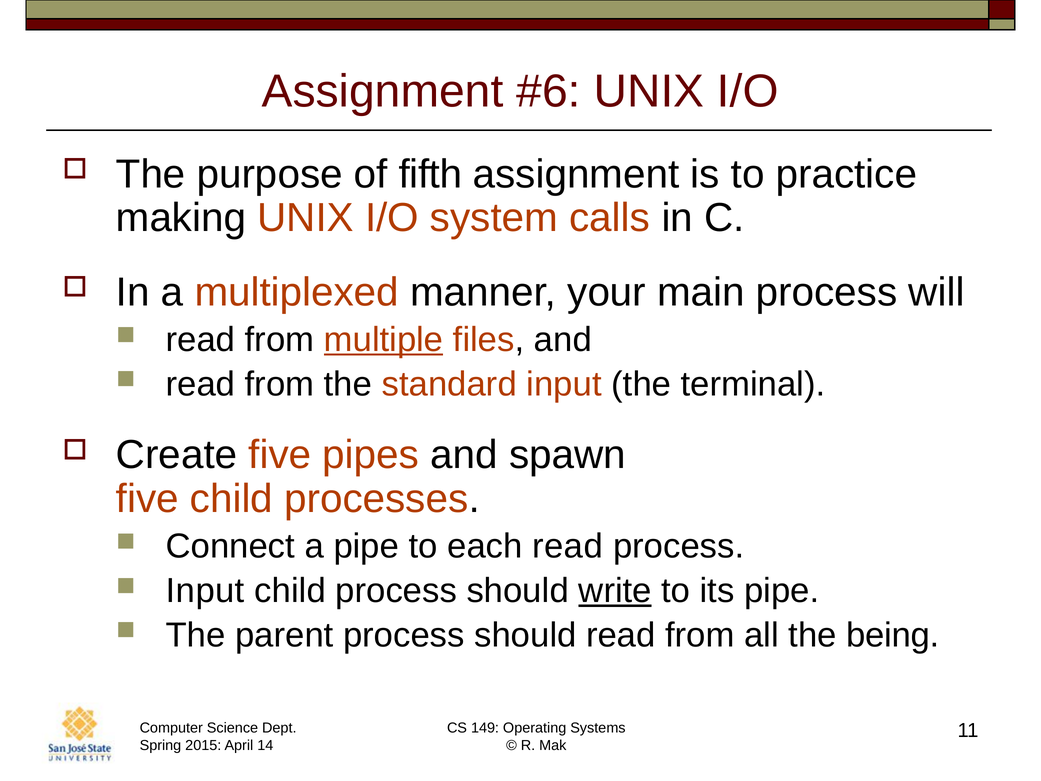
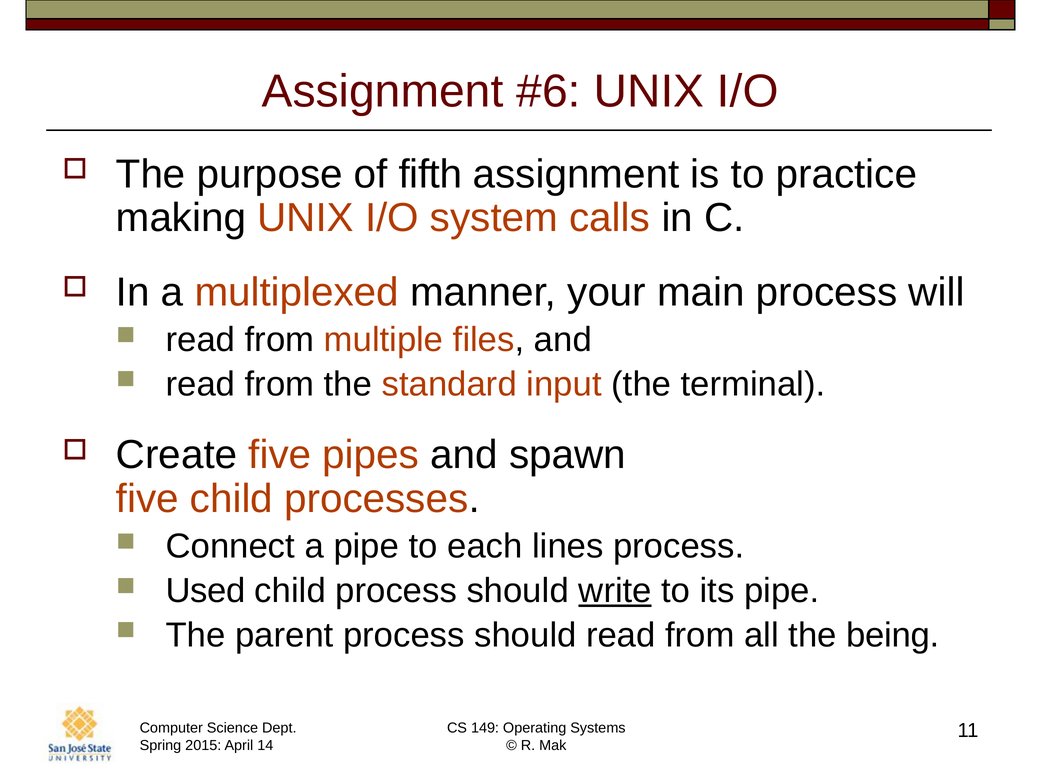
multiple underline: present -> none (384, 340)
each read: read -> lines (568, 546)
Input: Input -> Used (205, 591)
